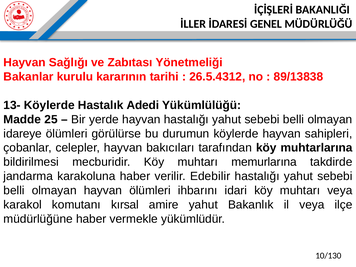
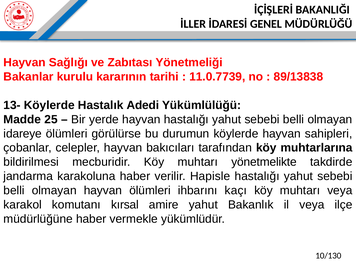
26.5.4312: 26.5.4312 -> 11.0.7739 (217, 77)
memurlarına: memurlarına -> yönetmelikte (264, 162)
Edebilir: Edebilir -> Hapisle (210, 176)
idari: idari -> kaçı (236, 191)
